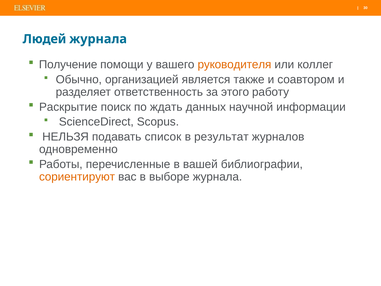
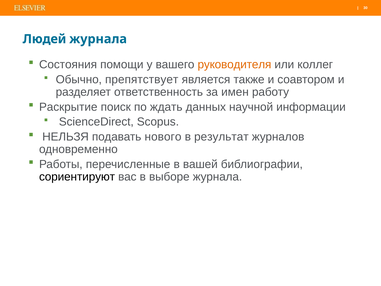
Получение: Получение -> Состояния (68, 65)
организацией: организацией -> препятствует (142, 79)
этого: этого -> имен (235, 92)
список: список -> нового (163, 137)
сориентируют colour: orange -> black (77, 177)
